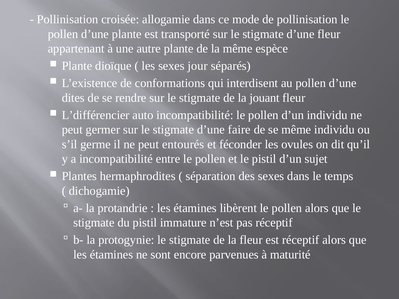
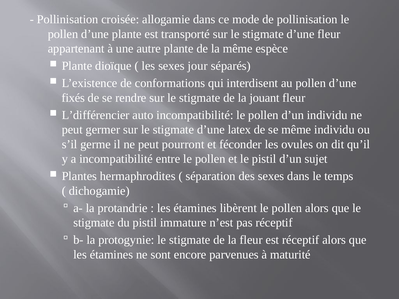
dites: dites -> fixés (73, 98)
faire: faire -> latex (239, 130)
entourés: entourés -> pourront (183, 144)
